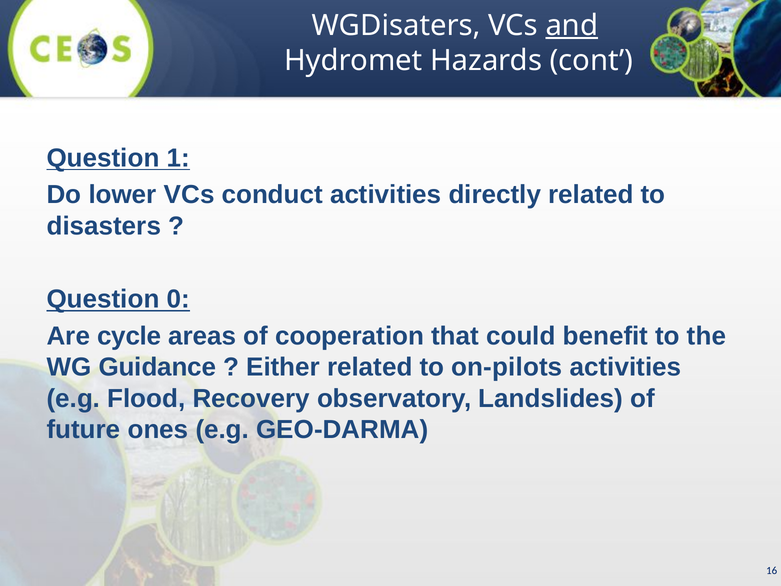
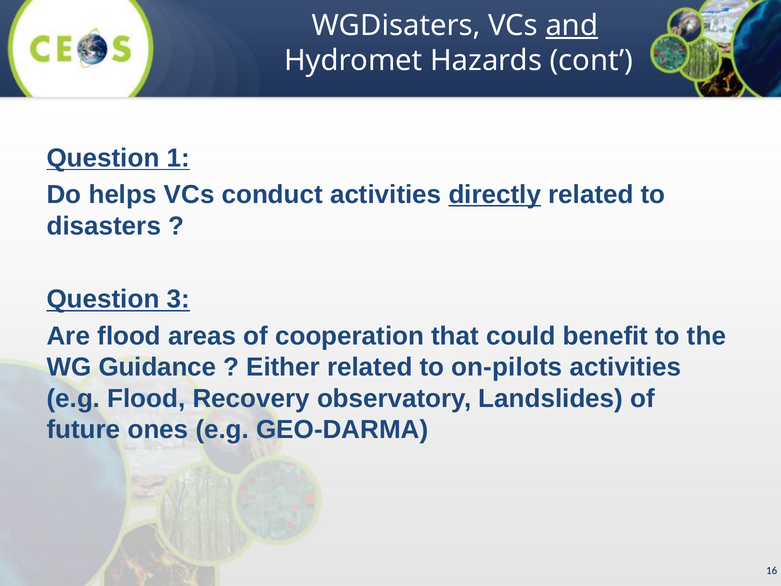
lower: lower -> helps (123, 195)
directly underline: none -> present (495, 195)
0: 0 -> 3 (178, 299)
Are cycle: cycle -> flood (129, 336)
